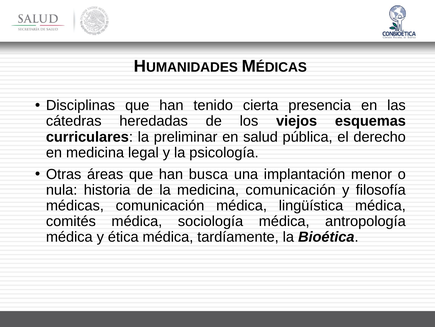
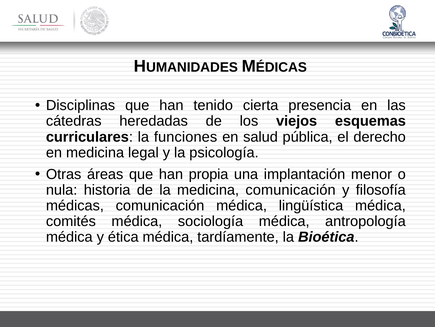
preliminar: preliminar -> funciones (186, 137)
busca: busca -> propia (209, 174)
